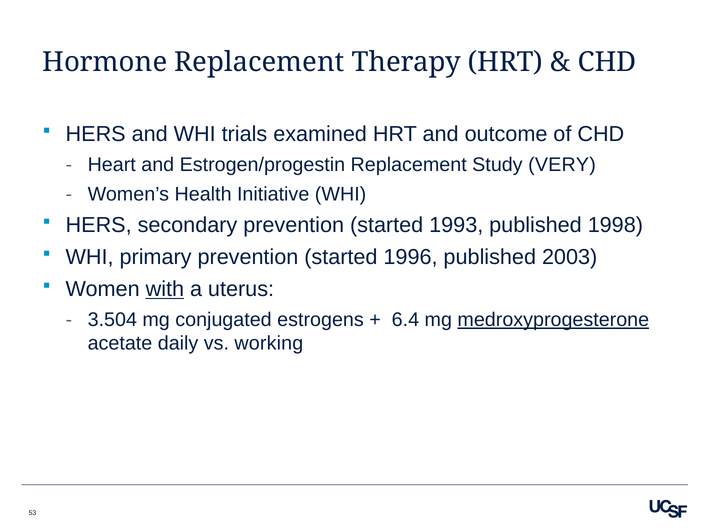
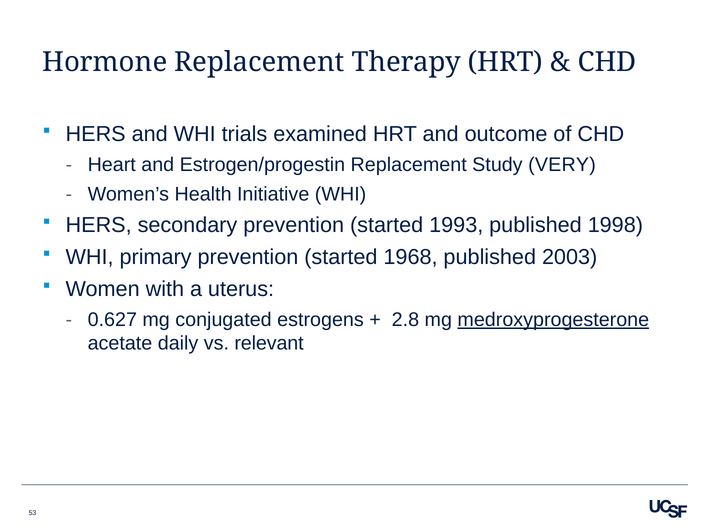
1996: 1996 -> 1968 (411, 257)
with underline: present -> none (165, 289)
3.504: 3.504 -> 0.627 (112, 320)
6.4: 6.4 -> 2.8 (405, 320)
working: working -> relevant (269, 343)
